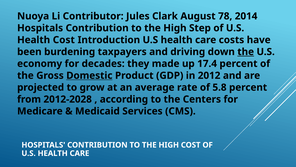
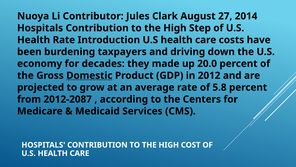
78: 78 -> 27 (225, 16)
Health Cost: Cost -> Rate (64, 40)
the underline: present -> none (246, 52)
17.4: 17.4 -> 20.0 (207, 63)
2012-2028: 2012-2028 -> 2012-2087 (68, 99)
